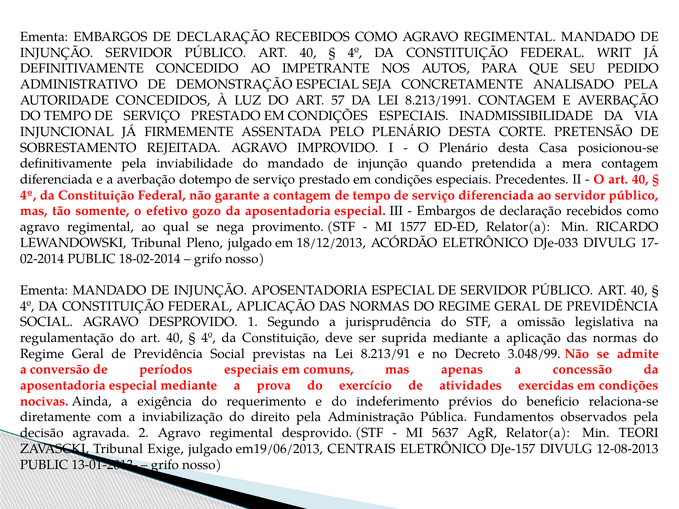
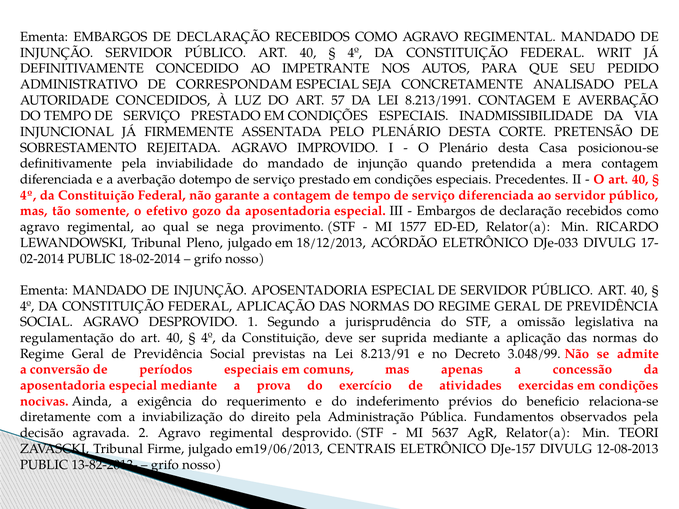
DEMONSTRAÇÃO: DEMONSTRAÇÃO -> CORRESPONDAM (234, 84)
Exige: Exige -> Firme (166, 449)
13-01-2013-: 13-01-2013- -> 13-82-2013- (105, 465)
